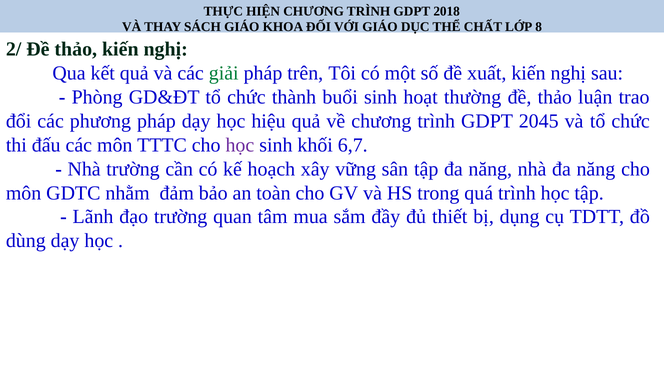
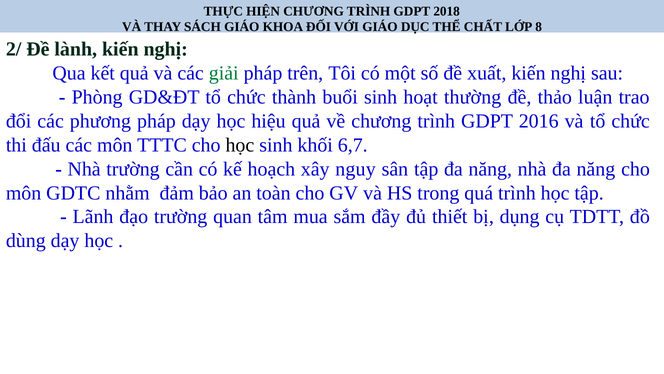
2/ Đề thảo: thảo -> lành (76, 49)
2045: 2045 -> 2016 (539, 121)
học colour: purple -> black (240, 145)
vững: vững -> nguy (356, 169)
